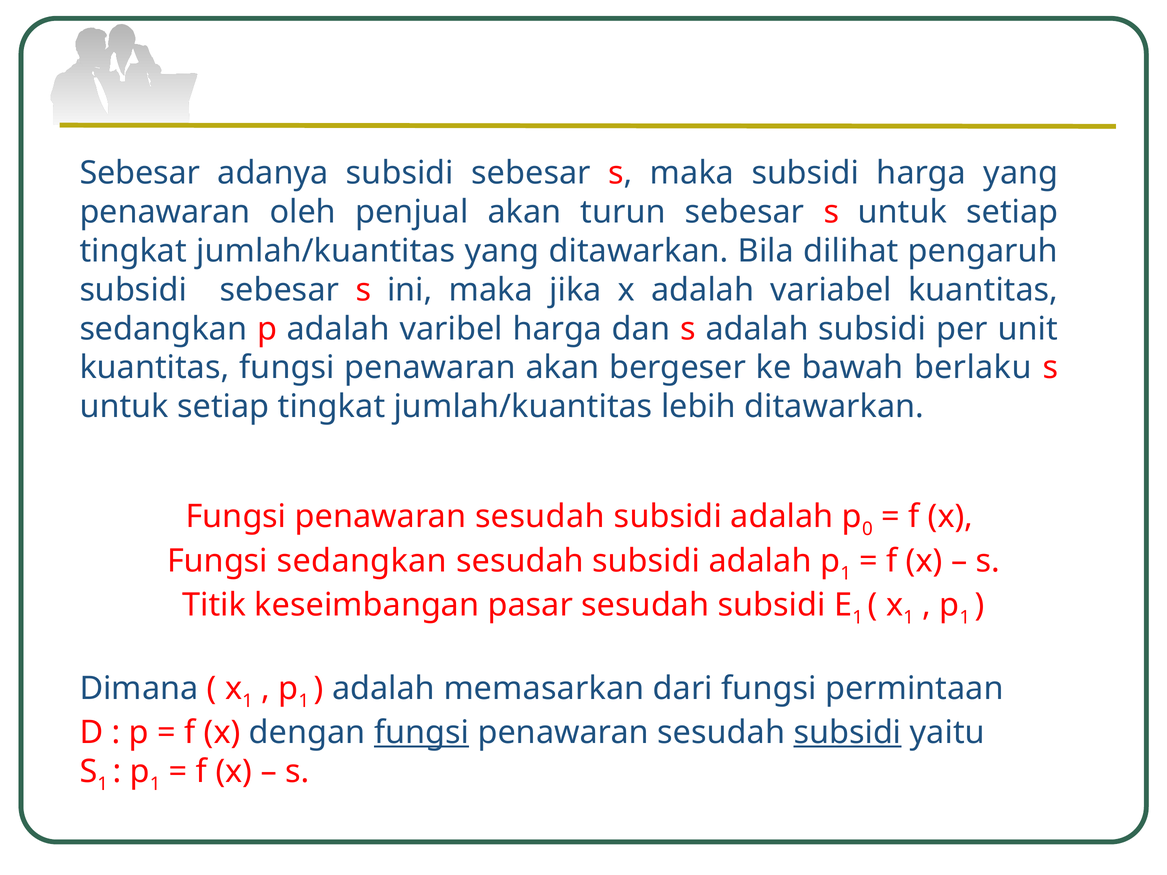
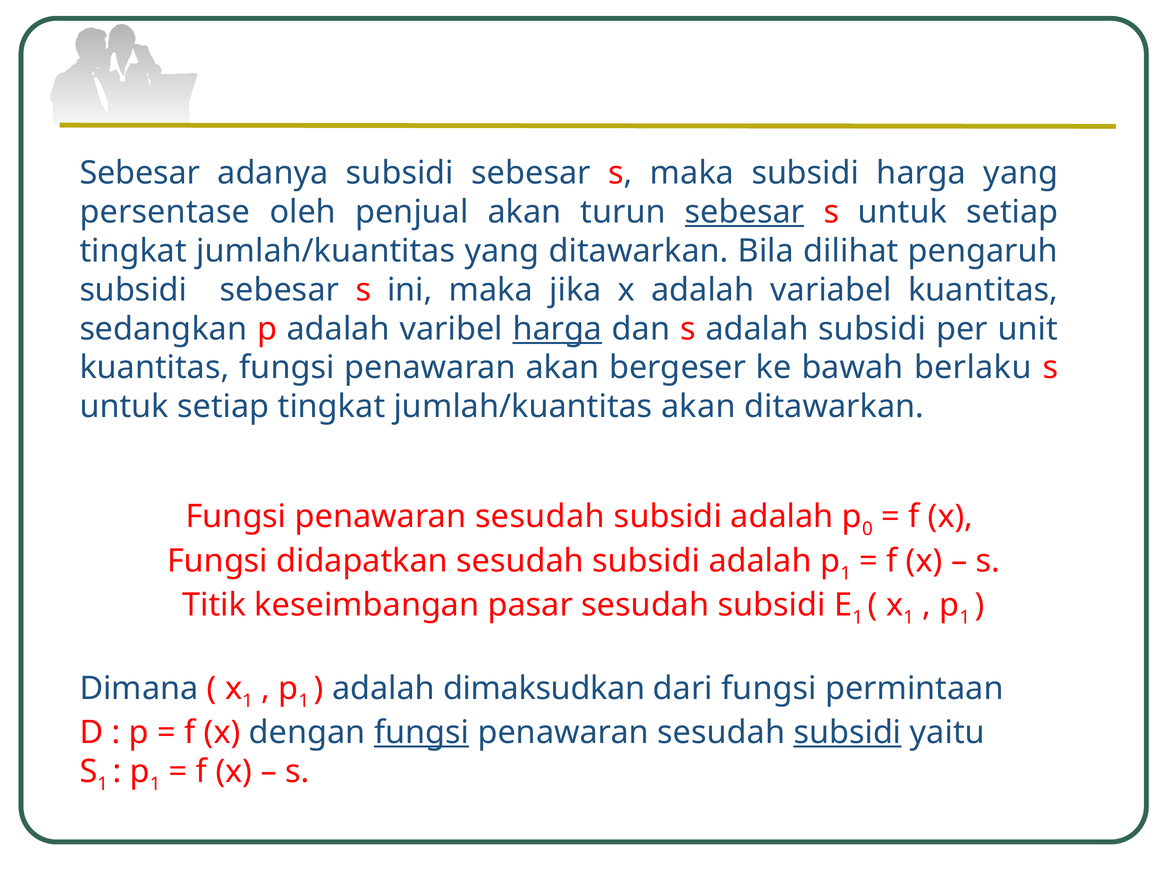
penawaran: penawaran -> persentase (165, 212)
sebesar underline: none -> present (745, 212)
harga underline: none -> present (557, 329)
jumlah/kuantitas lebih: lebih -> akan (698, 407)
Fungsi sedangkan: sedangkan -> didapatkan (362, 561)
memasarkan: memasarkan -> dimaksudkan (544, 689)
